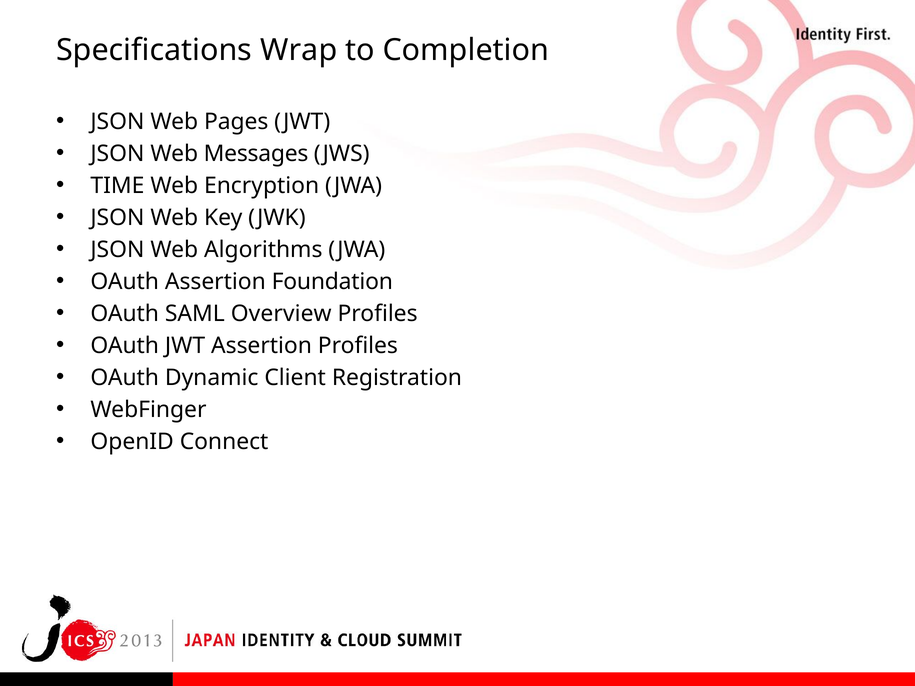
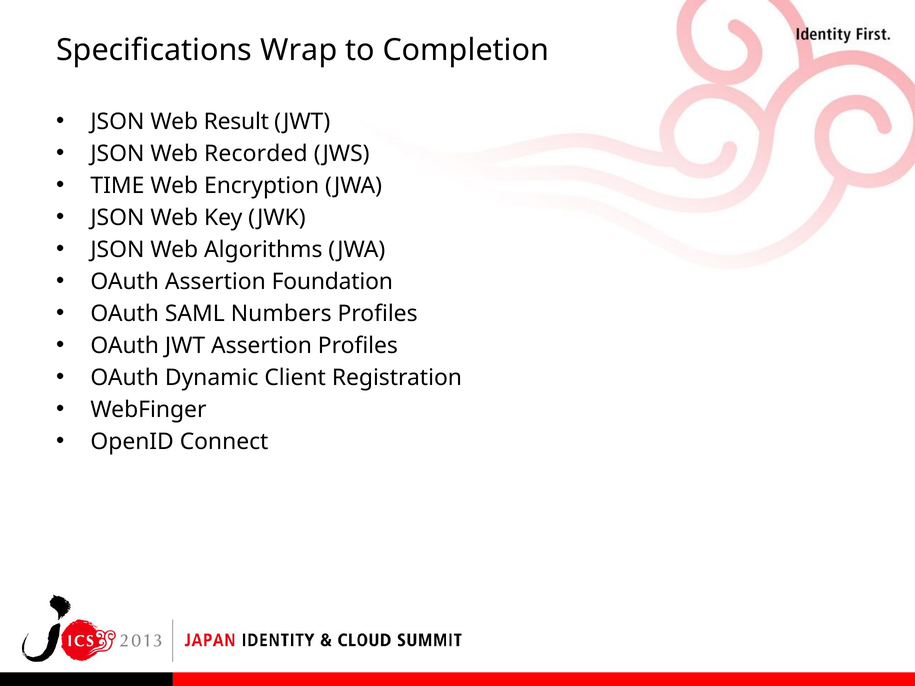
Pages: Pages -> Result (236, 122)
Messages: Messages -> Recorded (256, 154)
Overview: Overview -> Numbers (281, 314)
